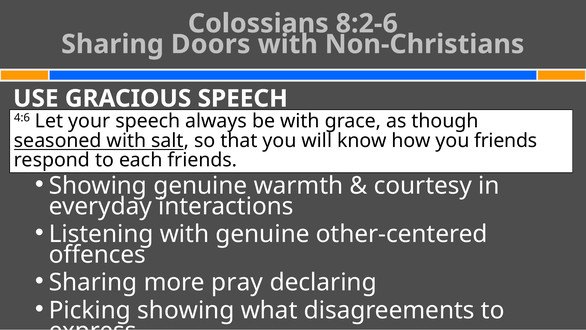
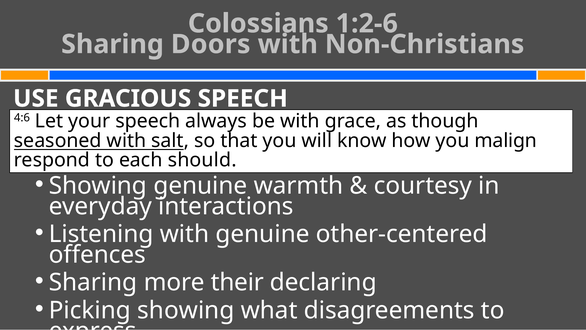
8:2-6: 8:2-6 -> 1:2-6 (367, 23)
you friends: friends -> malign (506, 140)
each friends: friends -> should (202, 160)
pray: pray -> their (237, 282)
